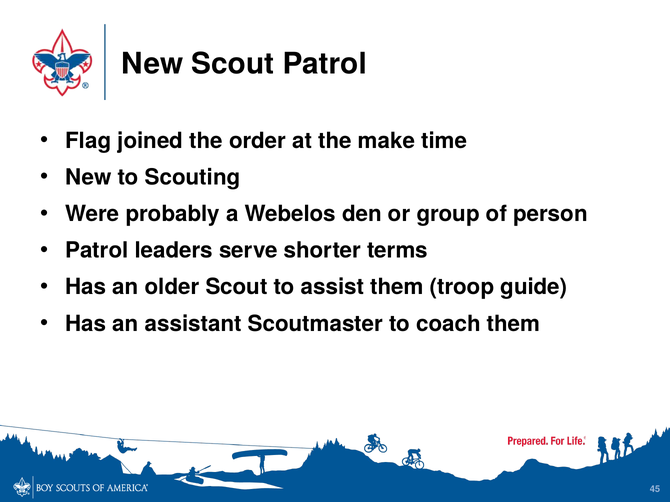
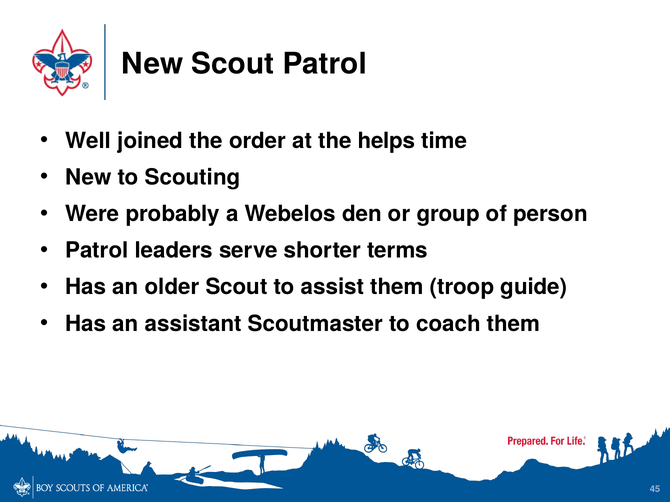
Flag: Flag -> Well (88, 141)
make: make -> helps (387, 141)
